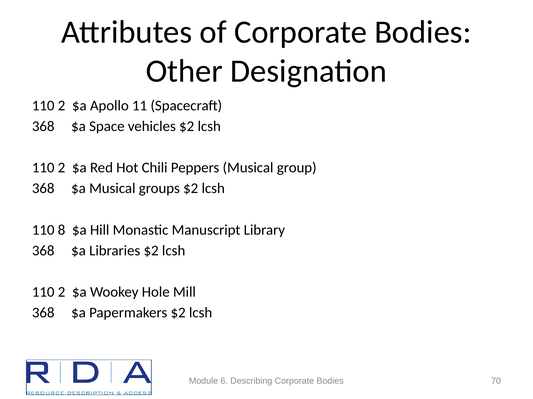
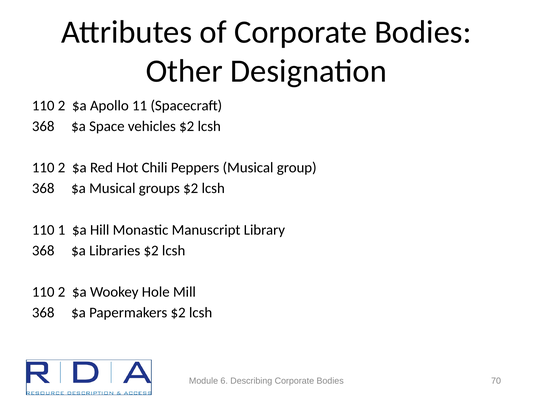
8: 8 -> 1 (62, 230)
